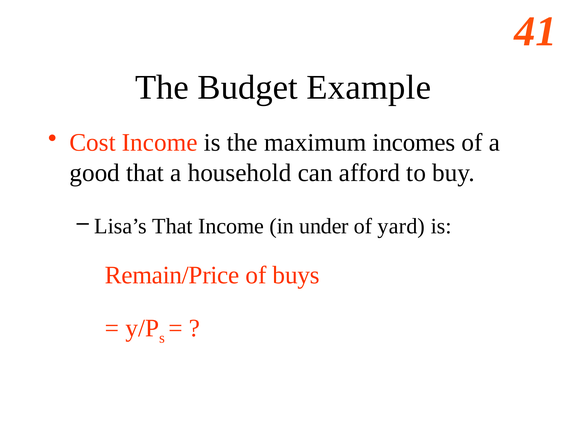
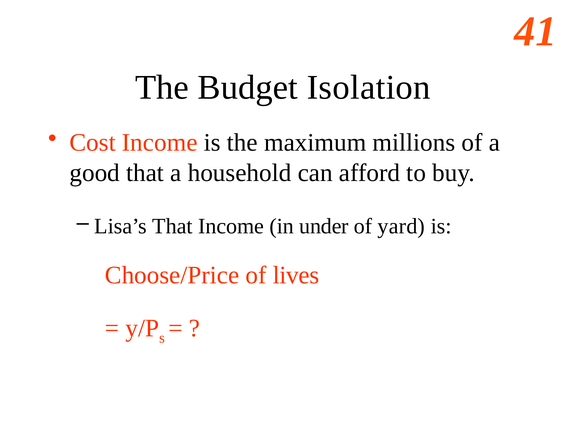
Example: Example -> Isolation (369, 87)
incomes: incomes -> millions (414, 143)
Remain/Price: Remain/Price -> Choose/Price (172, 275)
buys: buys -> lives (296, 275)
